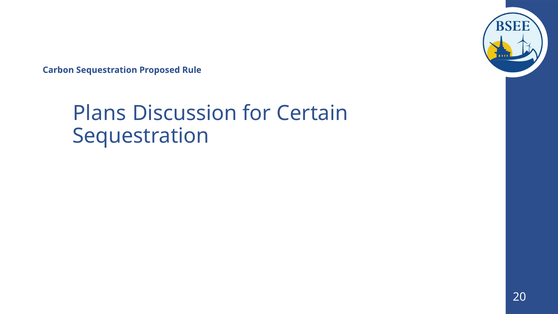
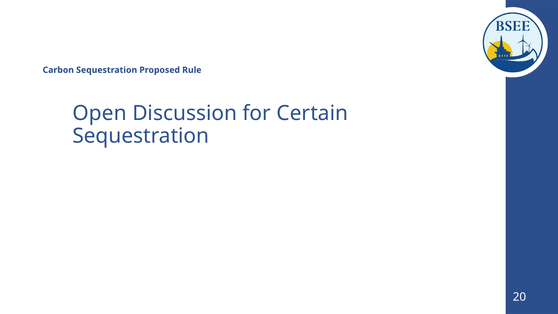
Plans: Plans -> Open (100, 113)
